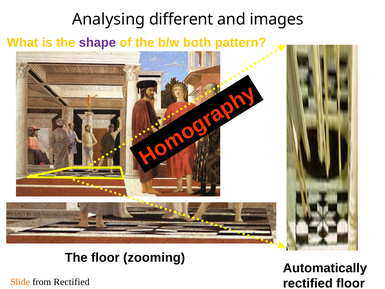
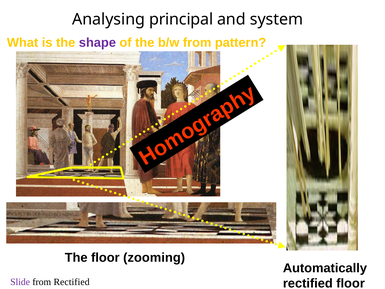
different: different -> principal (181, 19)
images: images -> system (276, 19)
b/w both: both -> from (197, 43)
Slide colour: orange -> purple (20, 282)
